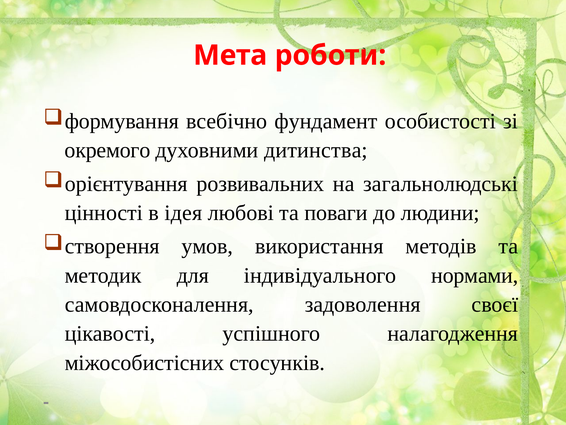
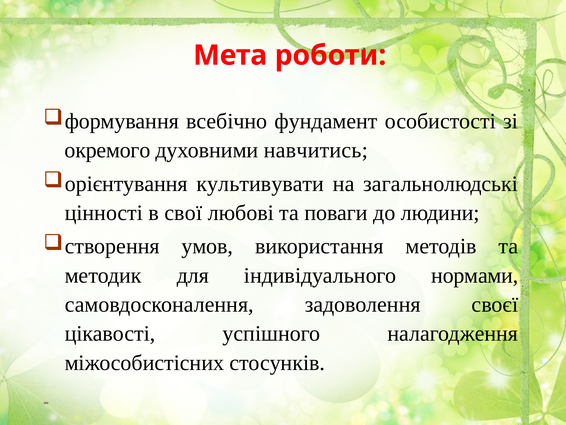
дитинства: дитинства -> навчитись (316, 150)
розвивальних: розвивальних -> культивувати (260, 184)
ідея: ідея -> свої (183, 213)
